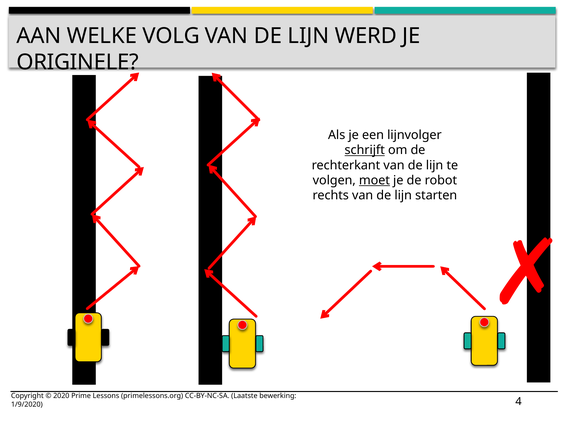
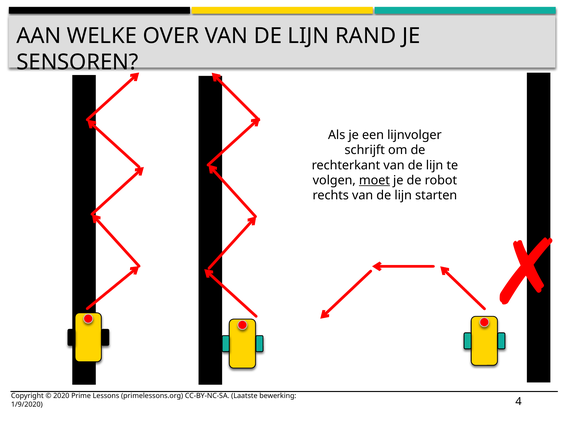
VOLG: VOLG -> OVER (171, 36)
WERD: WERD -> RAND (366, 36)
ORIGINELE: ORIGINELE -> SENSOREN (77, 62)
schrijft underline: present -> none (365, 150)
